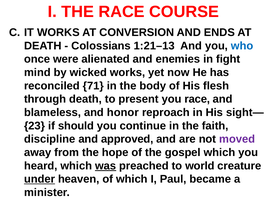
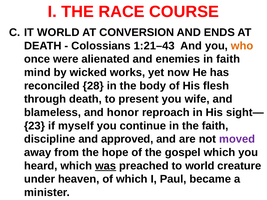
IT WORKS: WORKS -> WORLD (58, 33)
1:21–13: 1:21–13 -> 1:21–43 (154, 46)
who colour: blue -> orange (242, 46)
in fight: fight -> faith (228, 59)
71: 71 -> 28 (93, 86)
you race: race -> wife (197, 99)
should: should -> myself (76, 126)
under underline: present -> none (40, 179)
